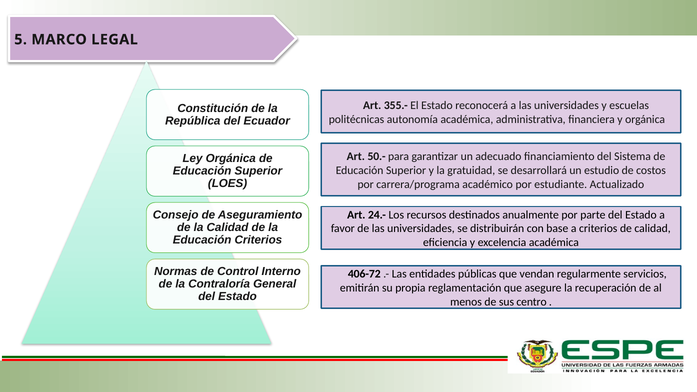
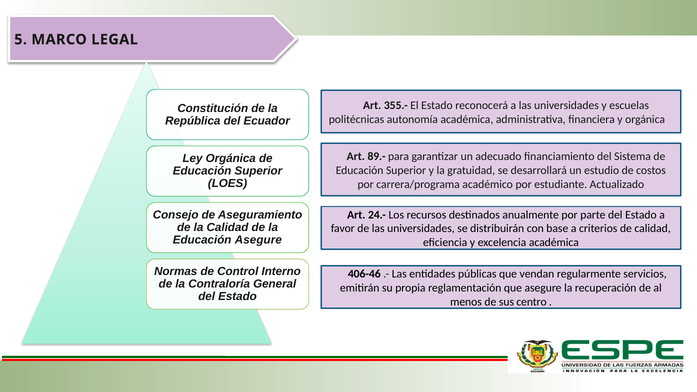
50.-: 50.- -> 89.- (377, 157)
Educación Criterios: Criterios -> Asegure (258, 240)
406-72: 406-72 -> 406-46 (364, 274)
